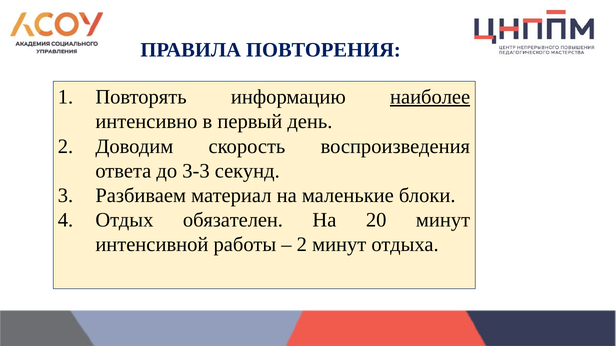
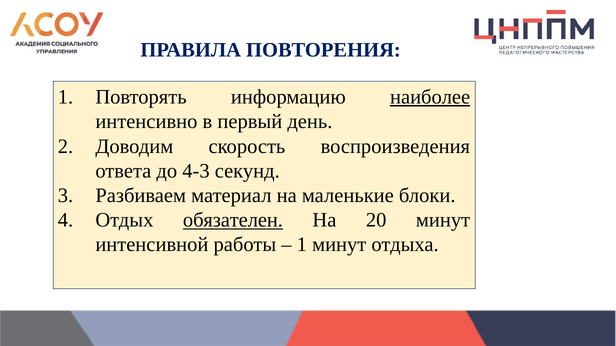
3-3: 3-3 -> 4-3 (196, 171)
обязателен underline: none -> present (233, 220)
2: 2 -> 1 (302, 245)
